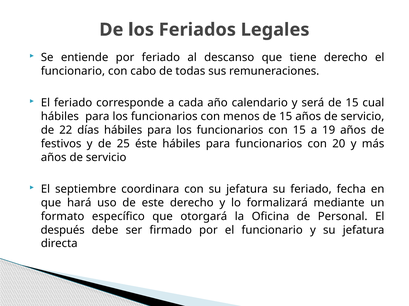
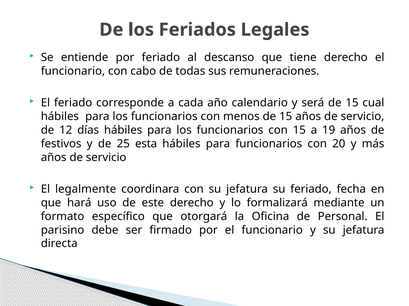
22: 22 -> 12 (66, 130)
éste: éste -> esta (146, 144)
septiembre: septiembre -> legalmente (86, 190)
después: después -> parisino (63, 231)
